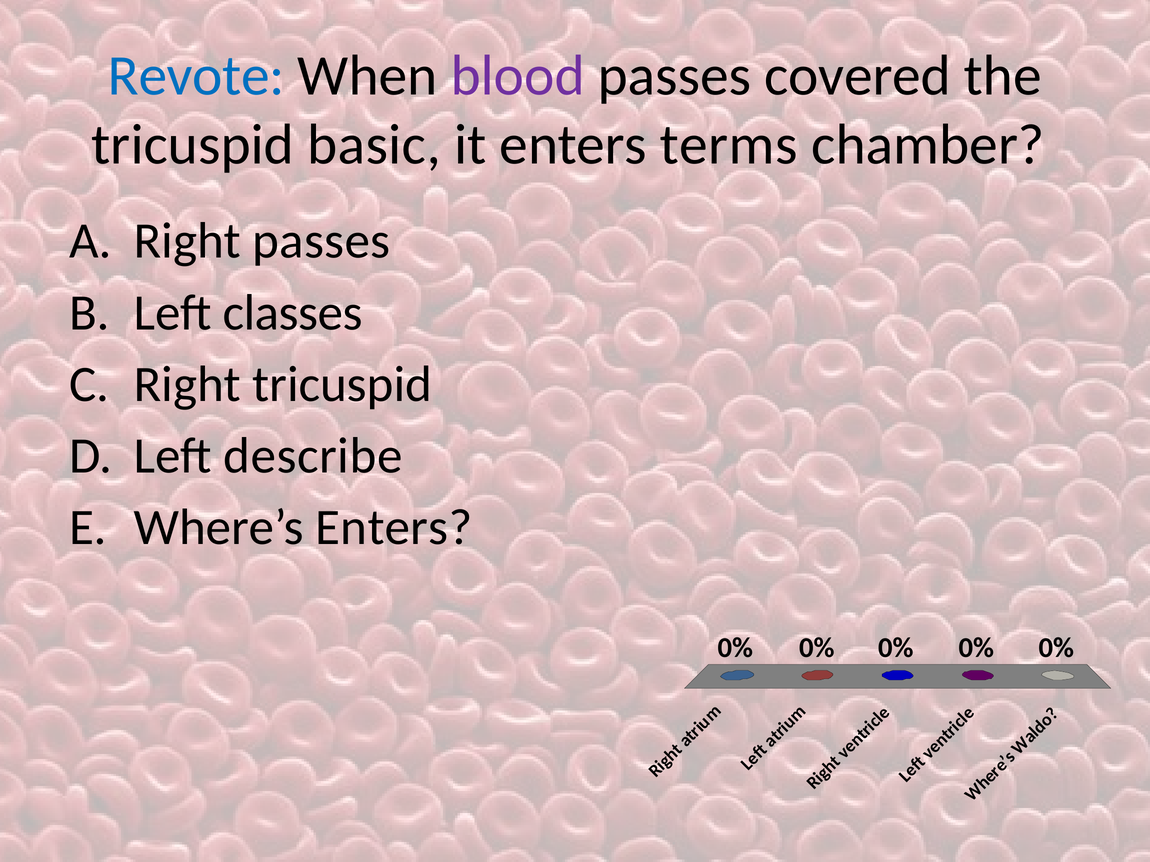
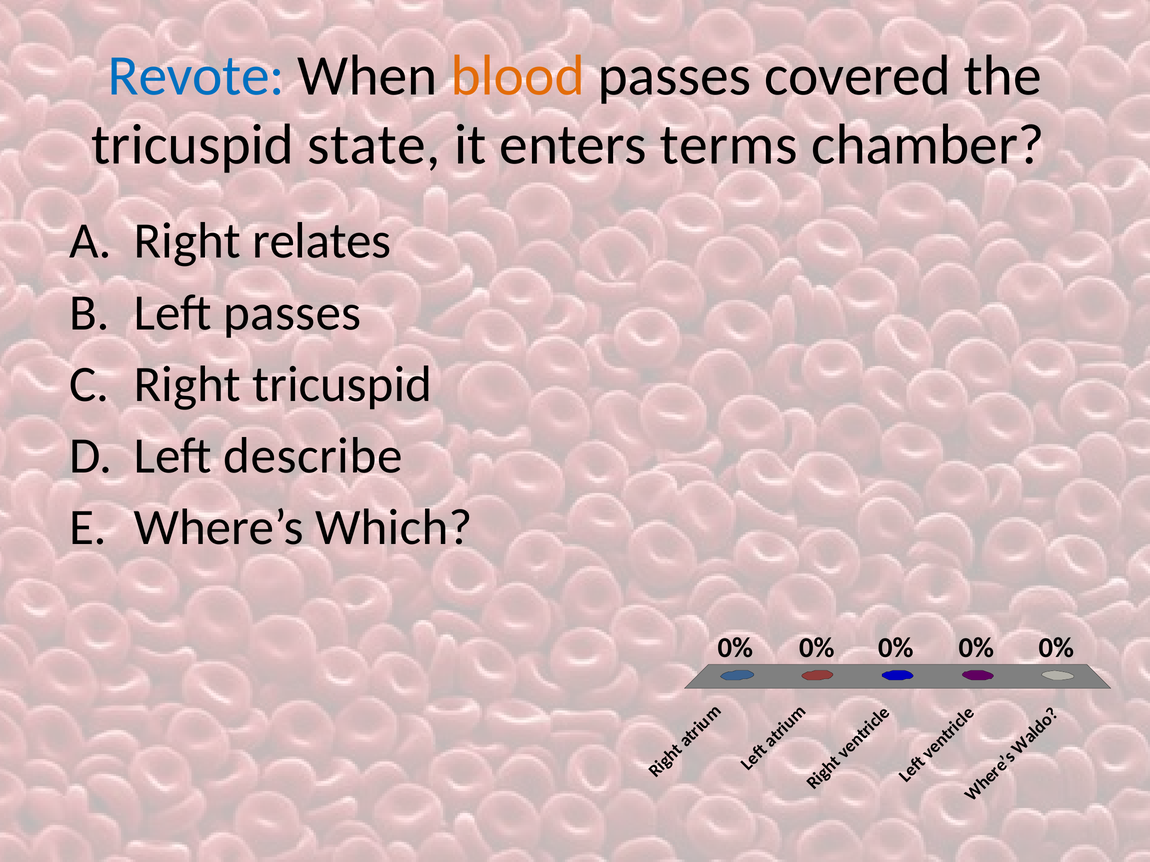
blood colour: purple -> orange (518, 76)
basic: basic -> state (374, 145)
Right passes: passes -> relates (322, 241)
Left classes: classes -> passes (292, 313)
Where’s Enters: Enters -> Which (394, 528)
